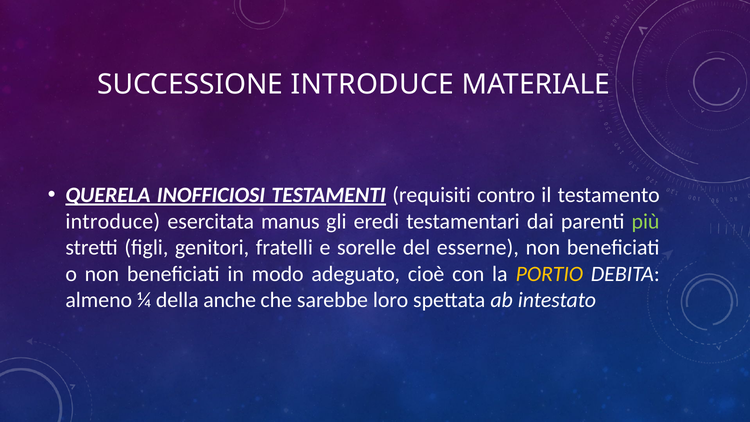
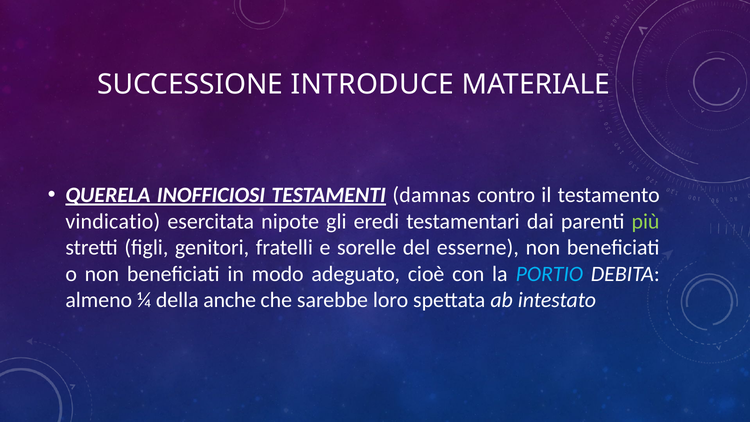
requisiti: requisiti -> damnas (431, 195)
introduce: introduce -> vindicatio (113, 221)
manus: manus -> nipote (290, 221)
PORTIO colour: yellow -> light blue (549, 274)
